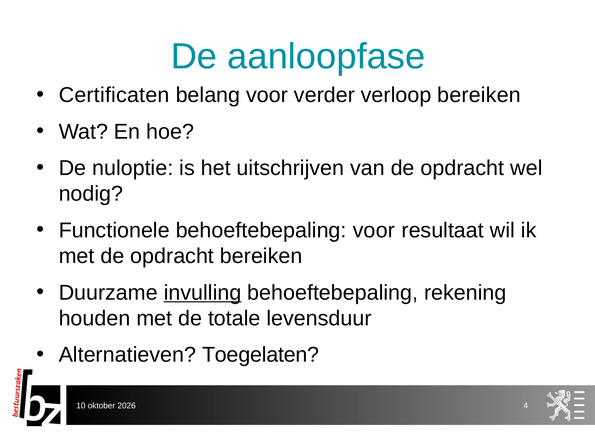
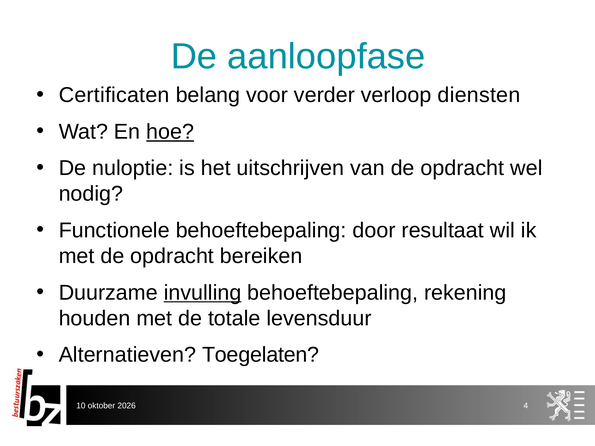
verloop bereiken: bereiken -> diensten (479, 95)
hoe underline: none -> present (170, 132)
behoeftebepaling voor: voor -> door (374, 230)
